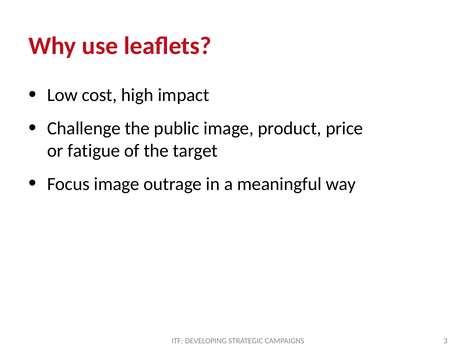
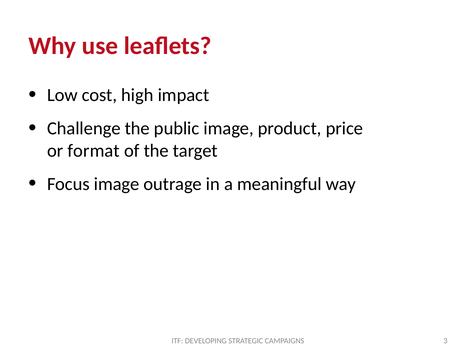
fatigue: fatigue -> format (94, 151)
